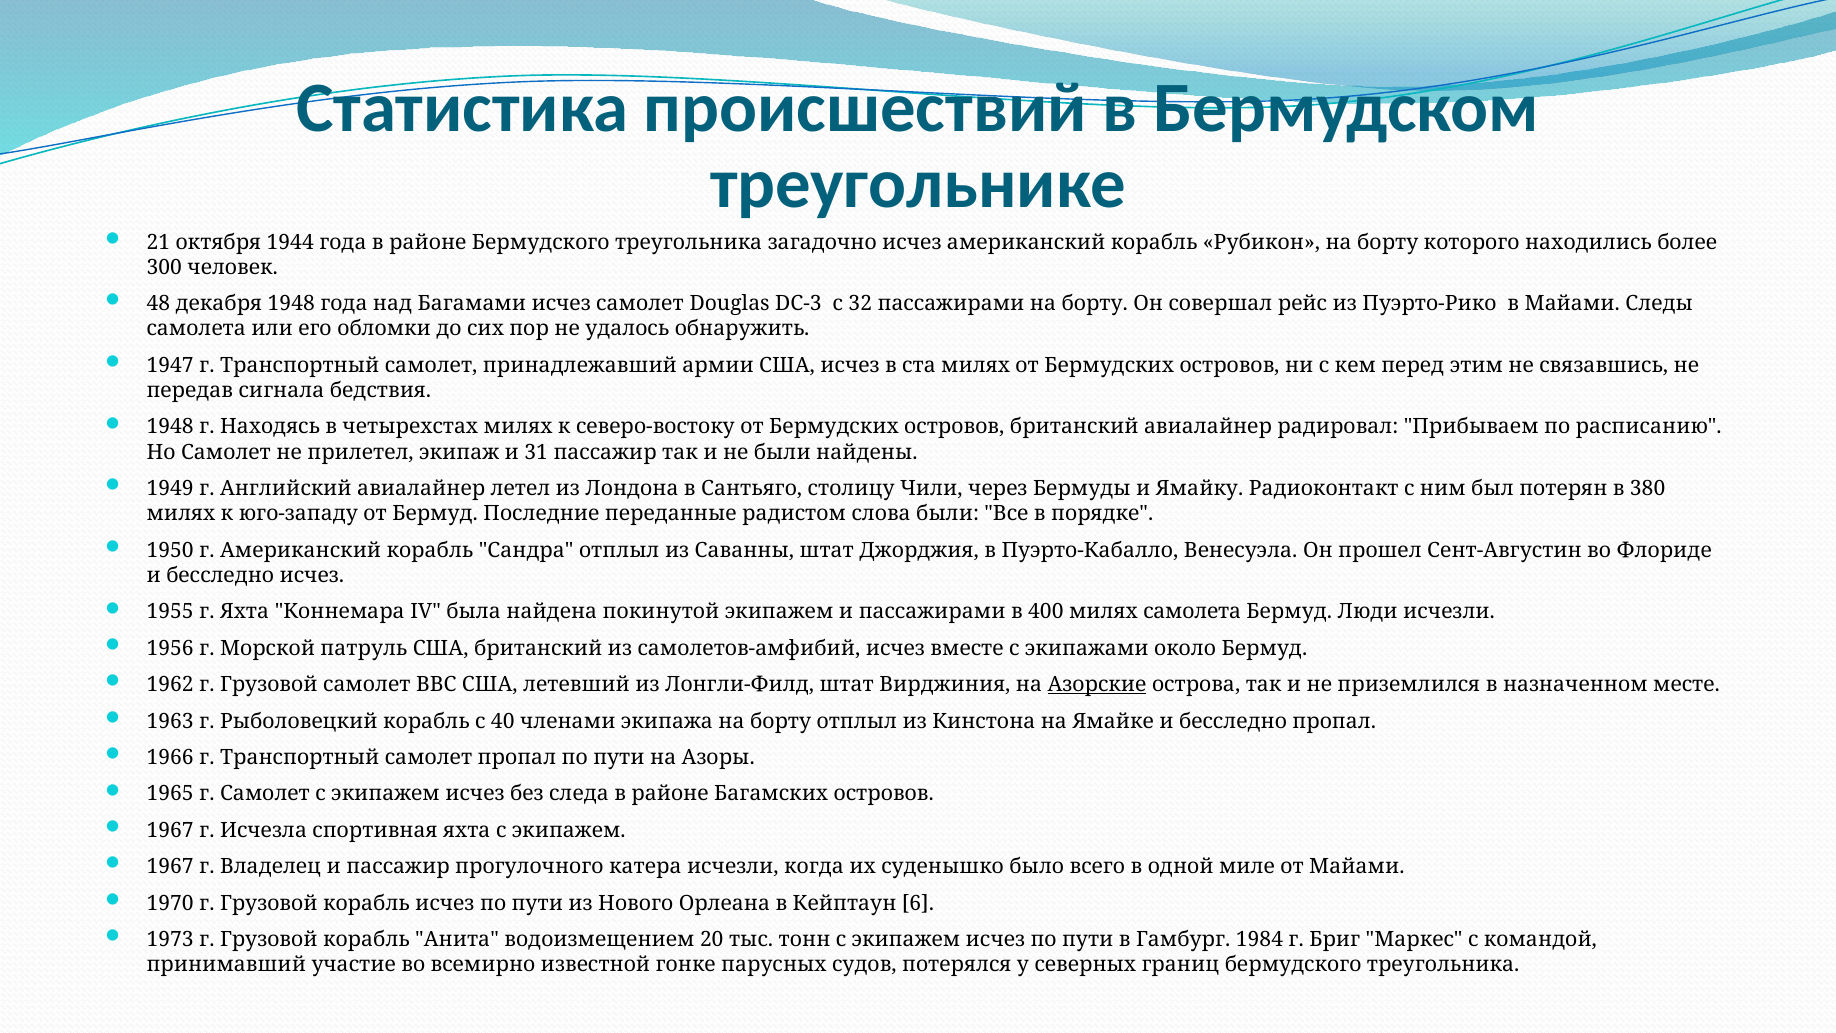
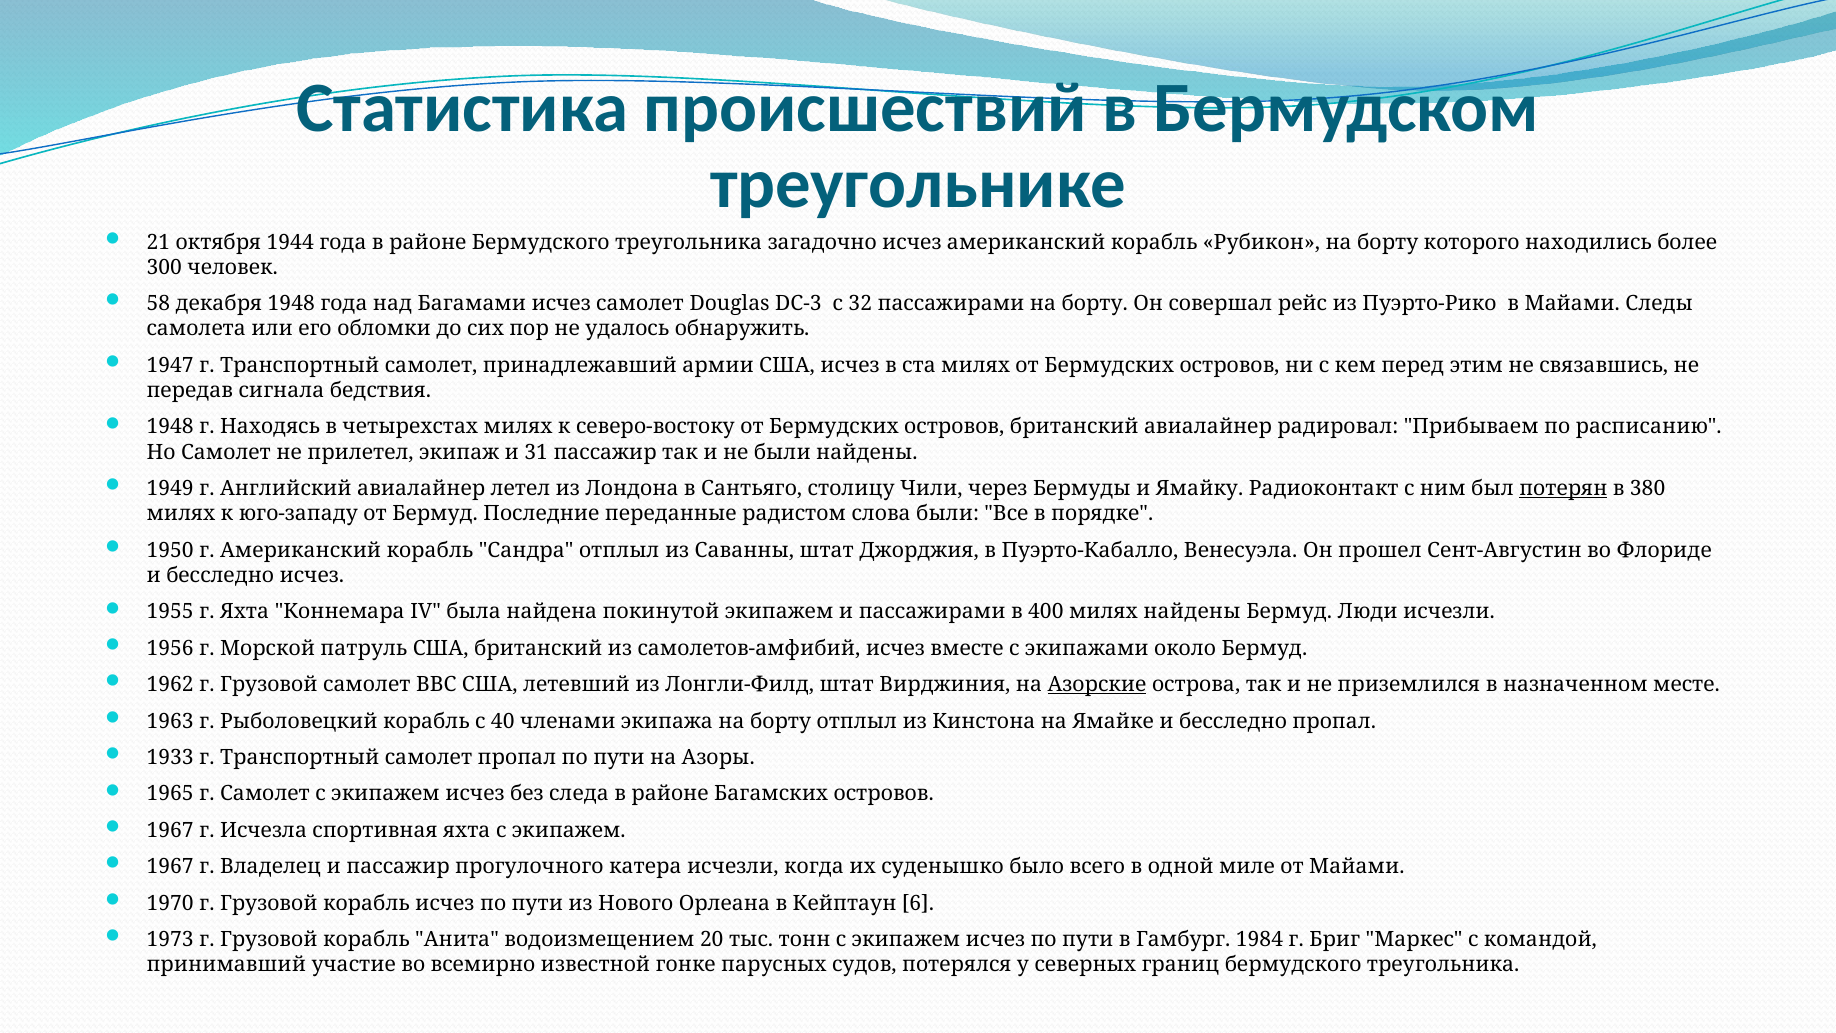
48: 48 -> 58 (158, 304)
потерян underline: none -> present (1563, 489)
милях самолета: самолета -> найдены (1192, 612)
1966: 1966 -> 1933 (170, 757)
